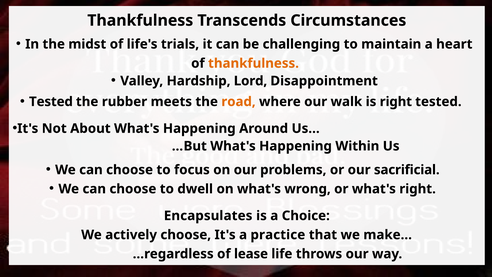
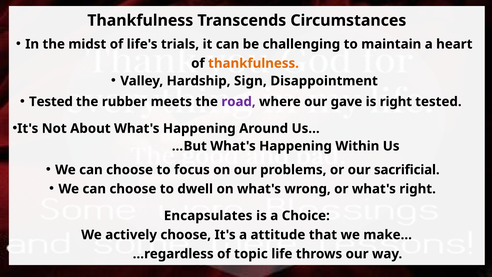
Lord: Lord -> Sign (250, 81)
road colour: orange -> purple (238, 102)
walk: walk -> gave (346, 102)
practice: practice -> attitude (278, 235)
lease: lease -> topic (251, 254)
